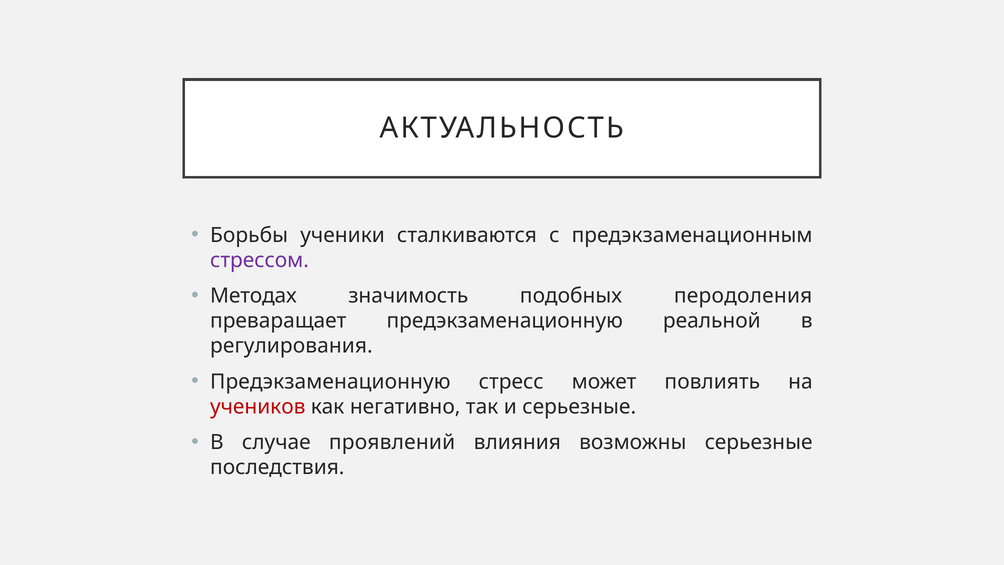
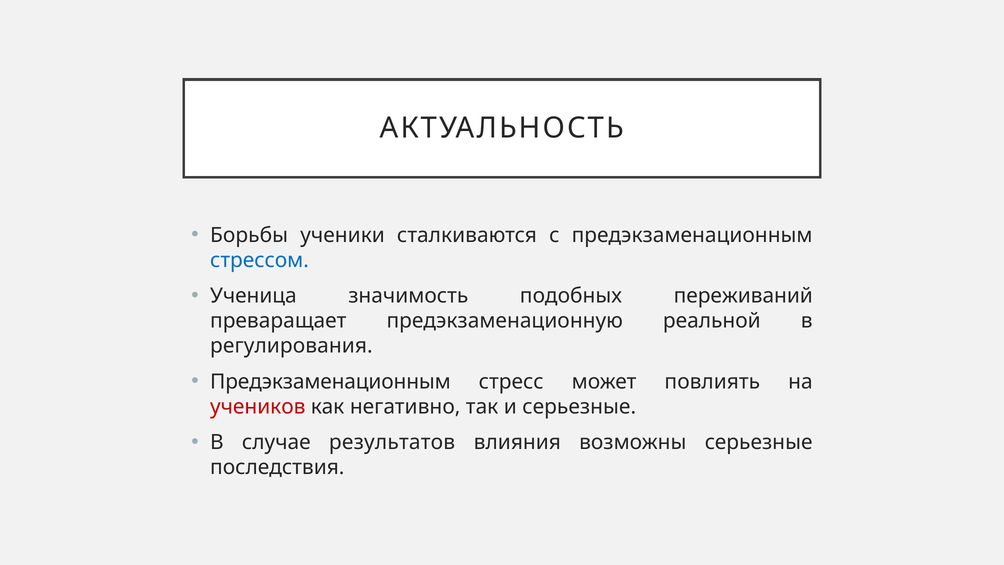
стрессом colour: purple -> blue (259, 260)
Методах: Методах -> Ученица (253, 296)
перодоления: перодоления -> переживаний (743, 296)
Предэкзаменационную: Предэкзаменационную -> Предэкзаменационным (330, 382)
проявлений: проявлений -> результатов (392, 442)
